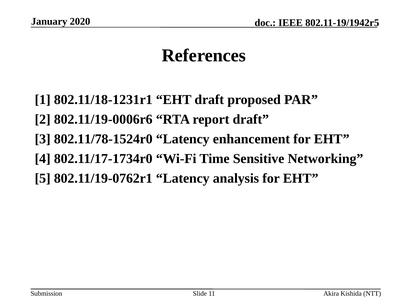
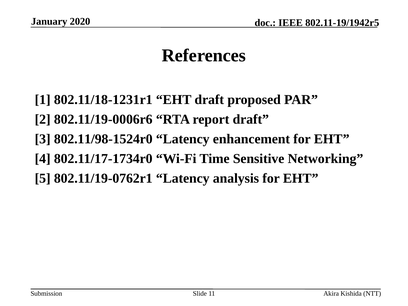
802.11/78-1524r0: 802.11/78-1524r0 -> 802.11/98-1524r0 (103, 139)
